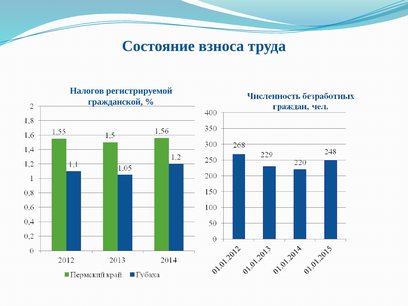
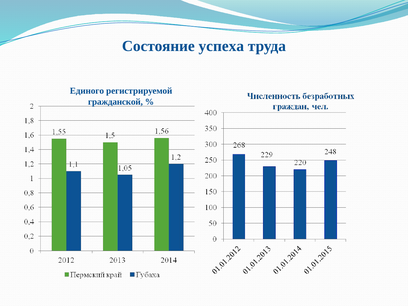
взноса: взноса -> успеха (221, 46)
Налогов: Налогов -> Единого (87, 91)
